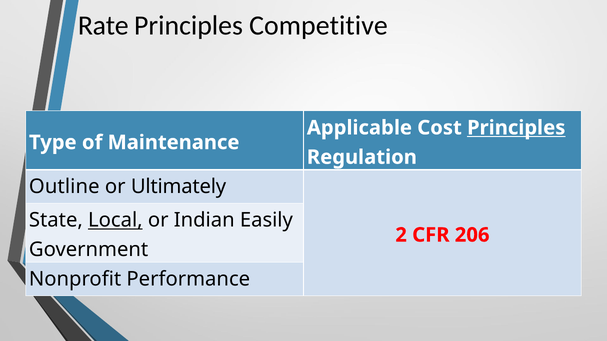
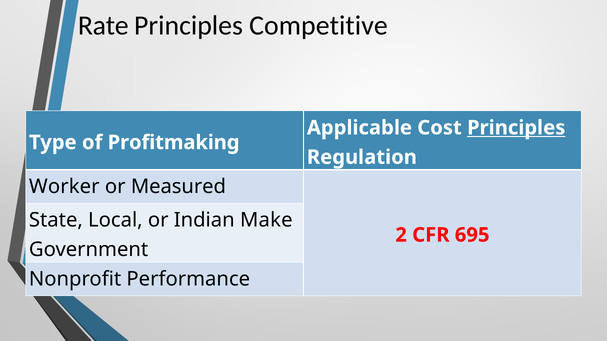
Maintenance: Maintenance -> Profitmaking (174, 143)
Outline: Outline -> Worker (64, 187)
Ultimately: Ultimately -> Measured (178, 187)
Local underline: present -> none (115, 221)
Easily: Easily -> Make (266, 221)
206: 206 -> 695 (472, 235)
